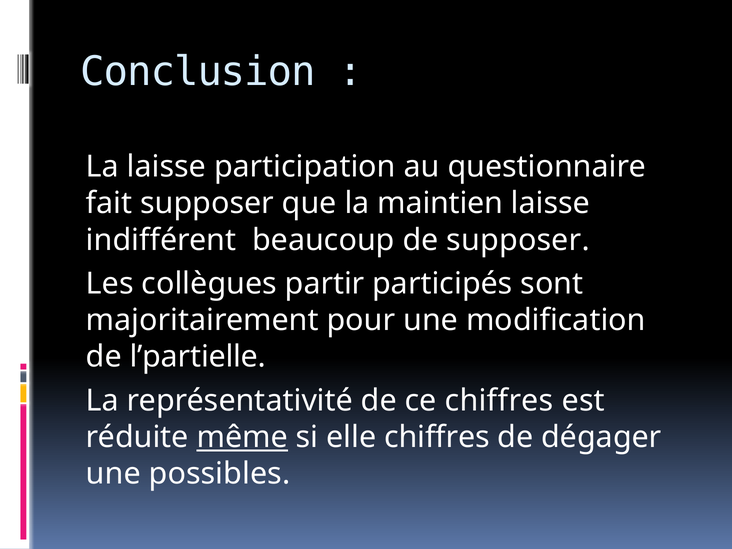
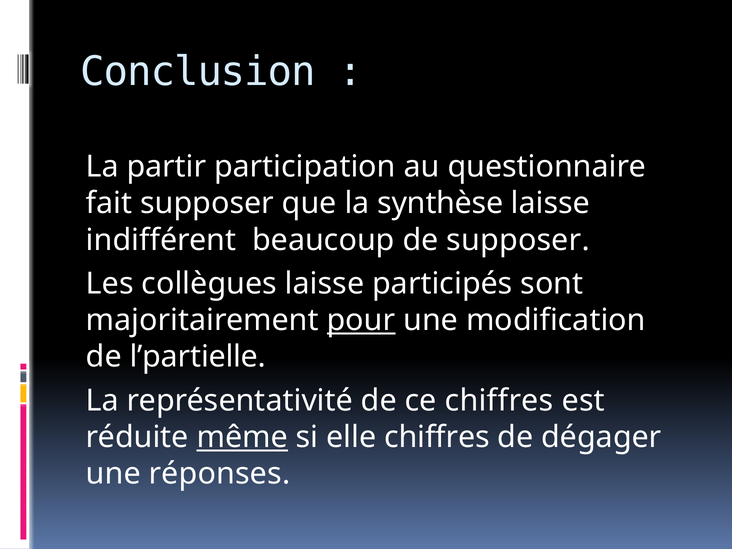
La laisse: laisse -> partir (167, 167)
maintien: maintien -> synthèse (440, 203)
collègues partir: partir -> laisse (325, 284)
pour underline: none -> present (361, 320)
possibles: possibles -> réponses (219, 474)
